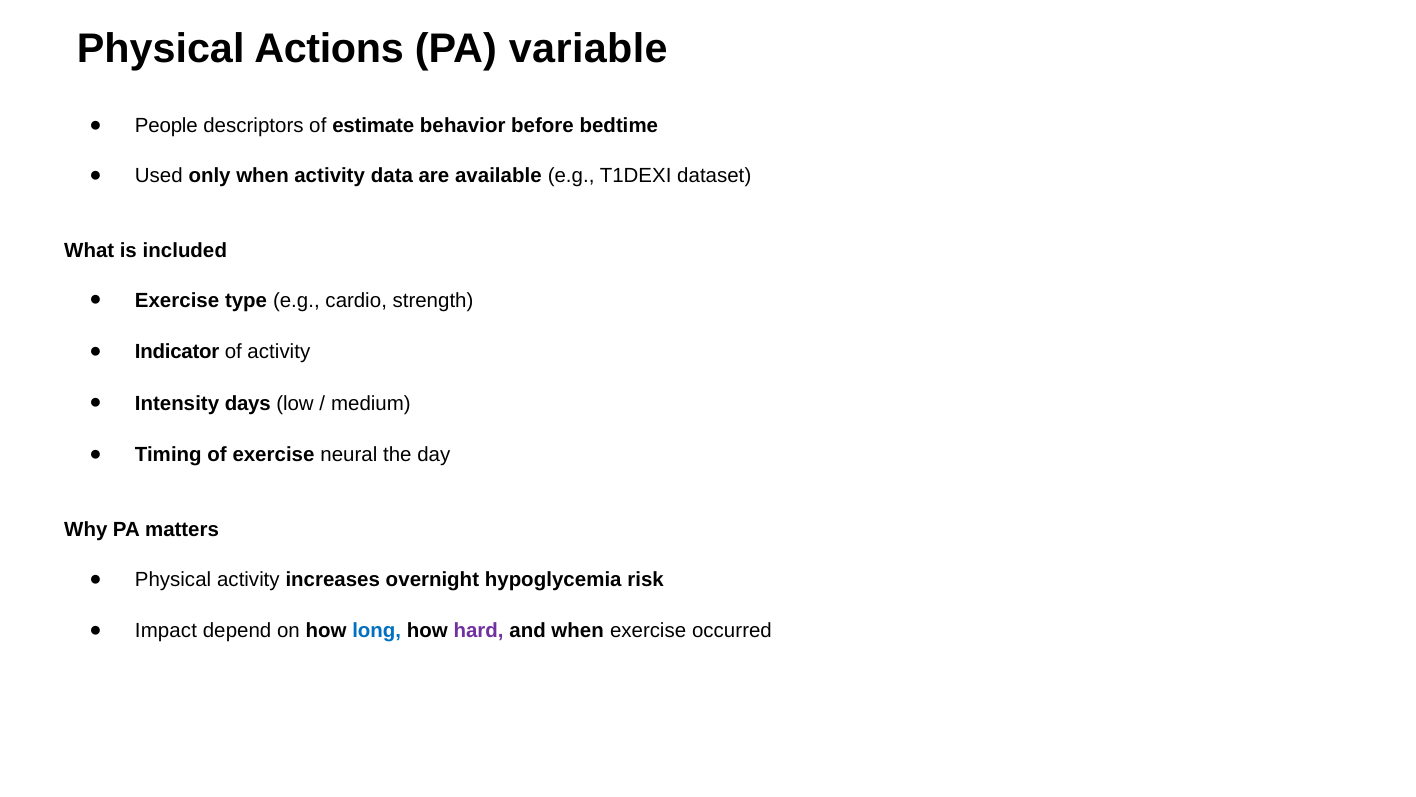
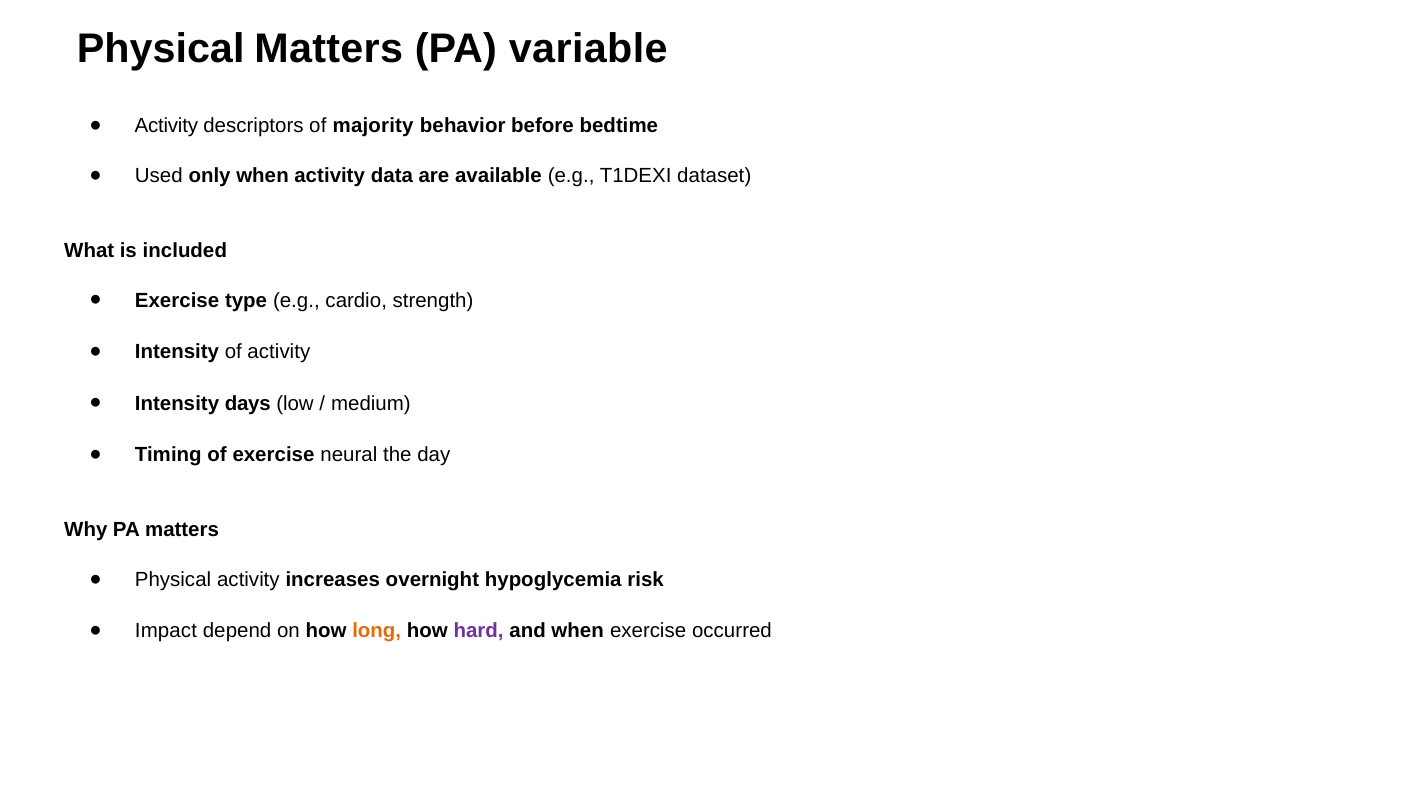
Physical Actions: Actions -> Matters (329, 49)
People: People -> Activity (166, 125)
estimate: estimate -> majority (373, 125)
Indicator: Indicator -> Intensity (177, 352)
long colour: blue -> orange (377, 631)
